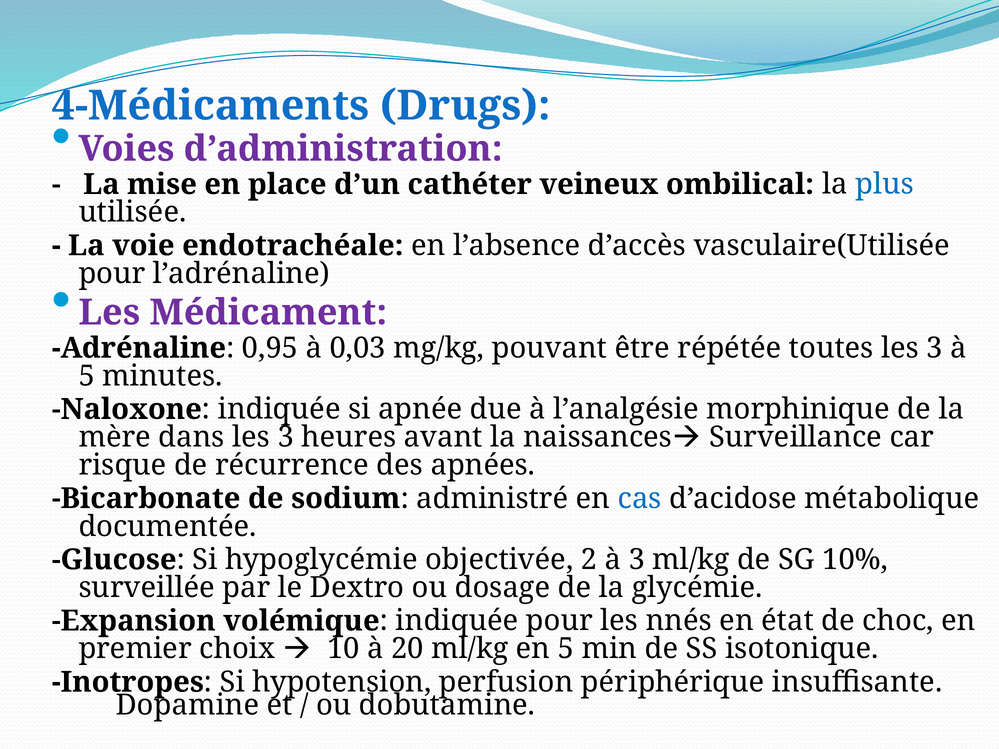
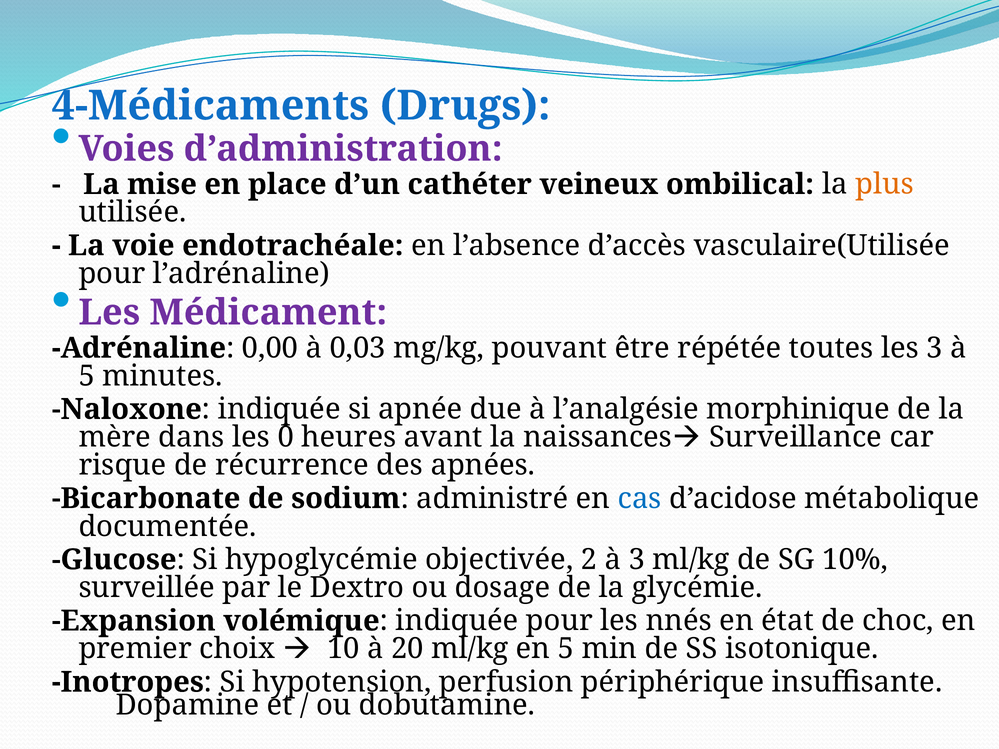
plus colour: blue -> orange (884, 184)
0,95: 0,95 -> 0,00 (270, 348)
dans les 3: 3 -> 0 (286, 437)
